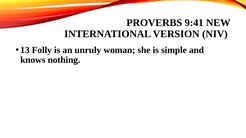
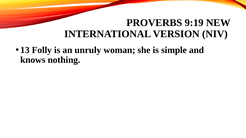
9:41: 9:41 -> 9:19 (194, 23)
